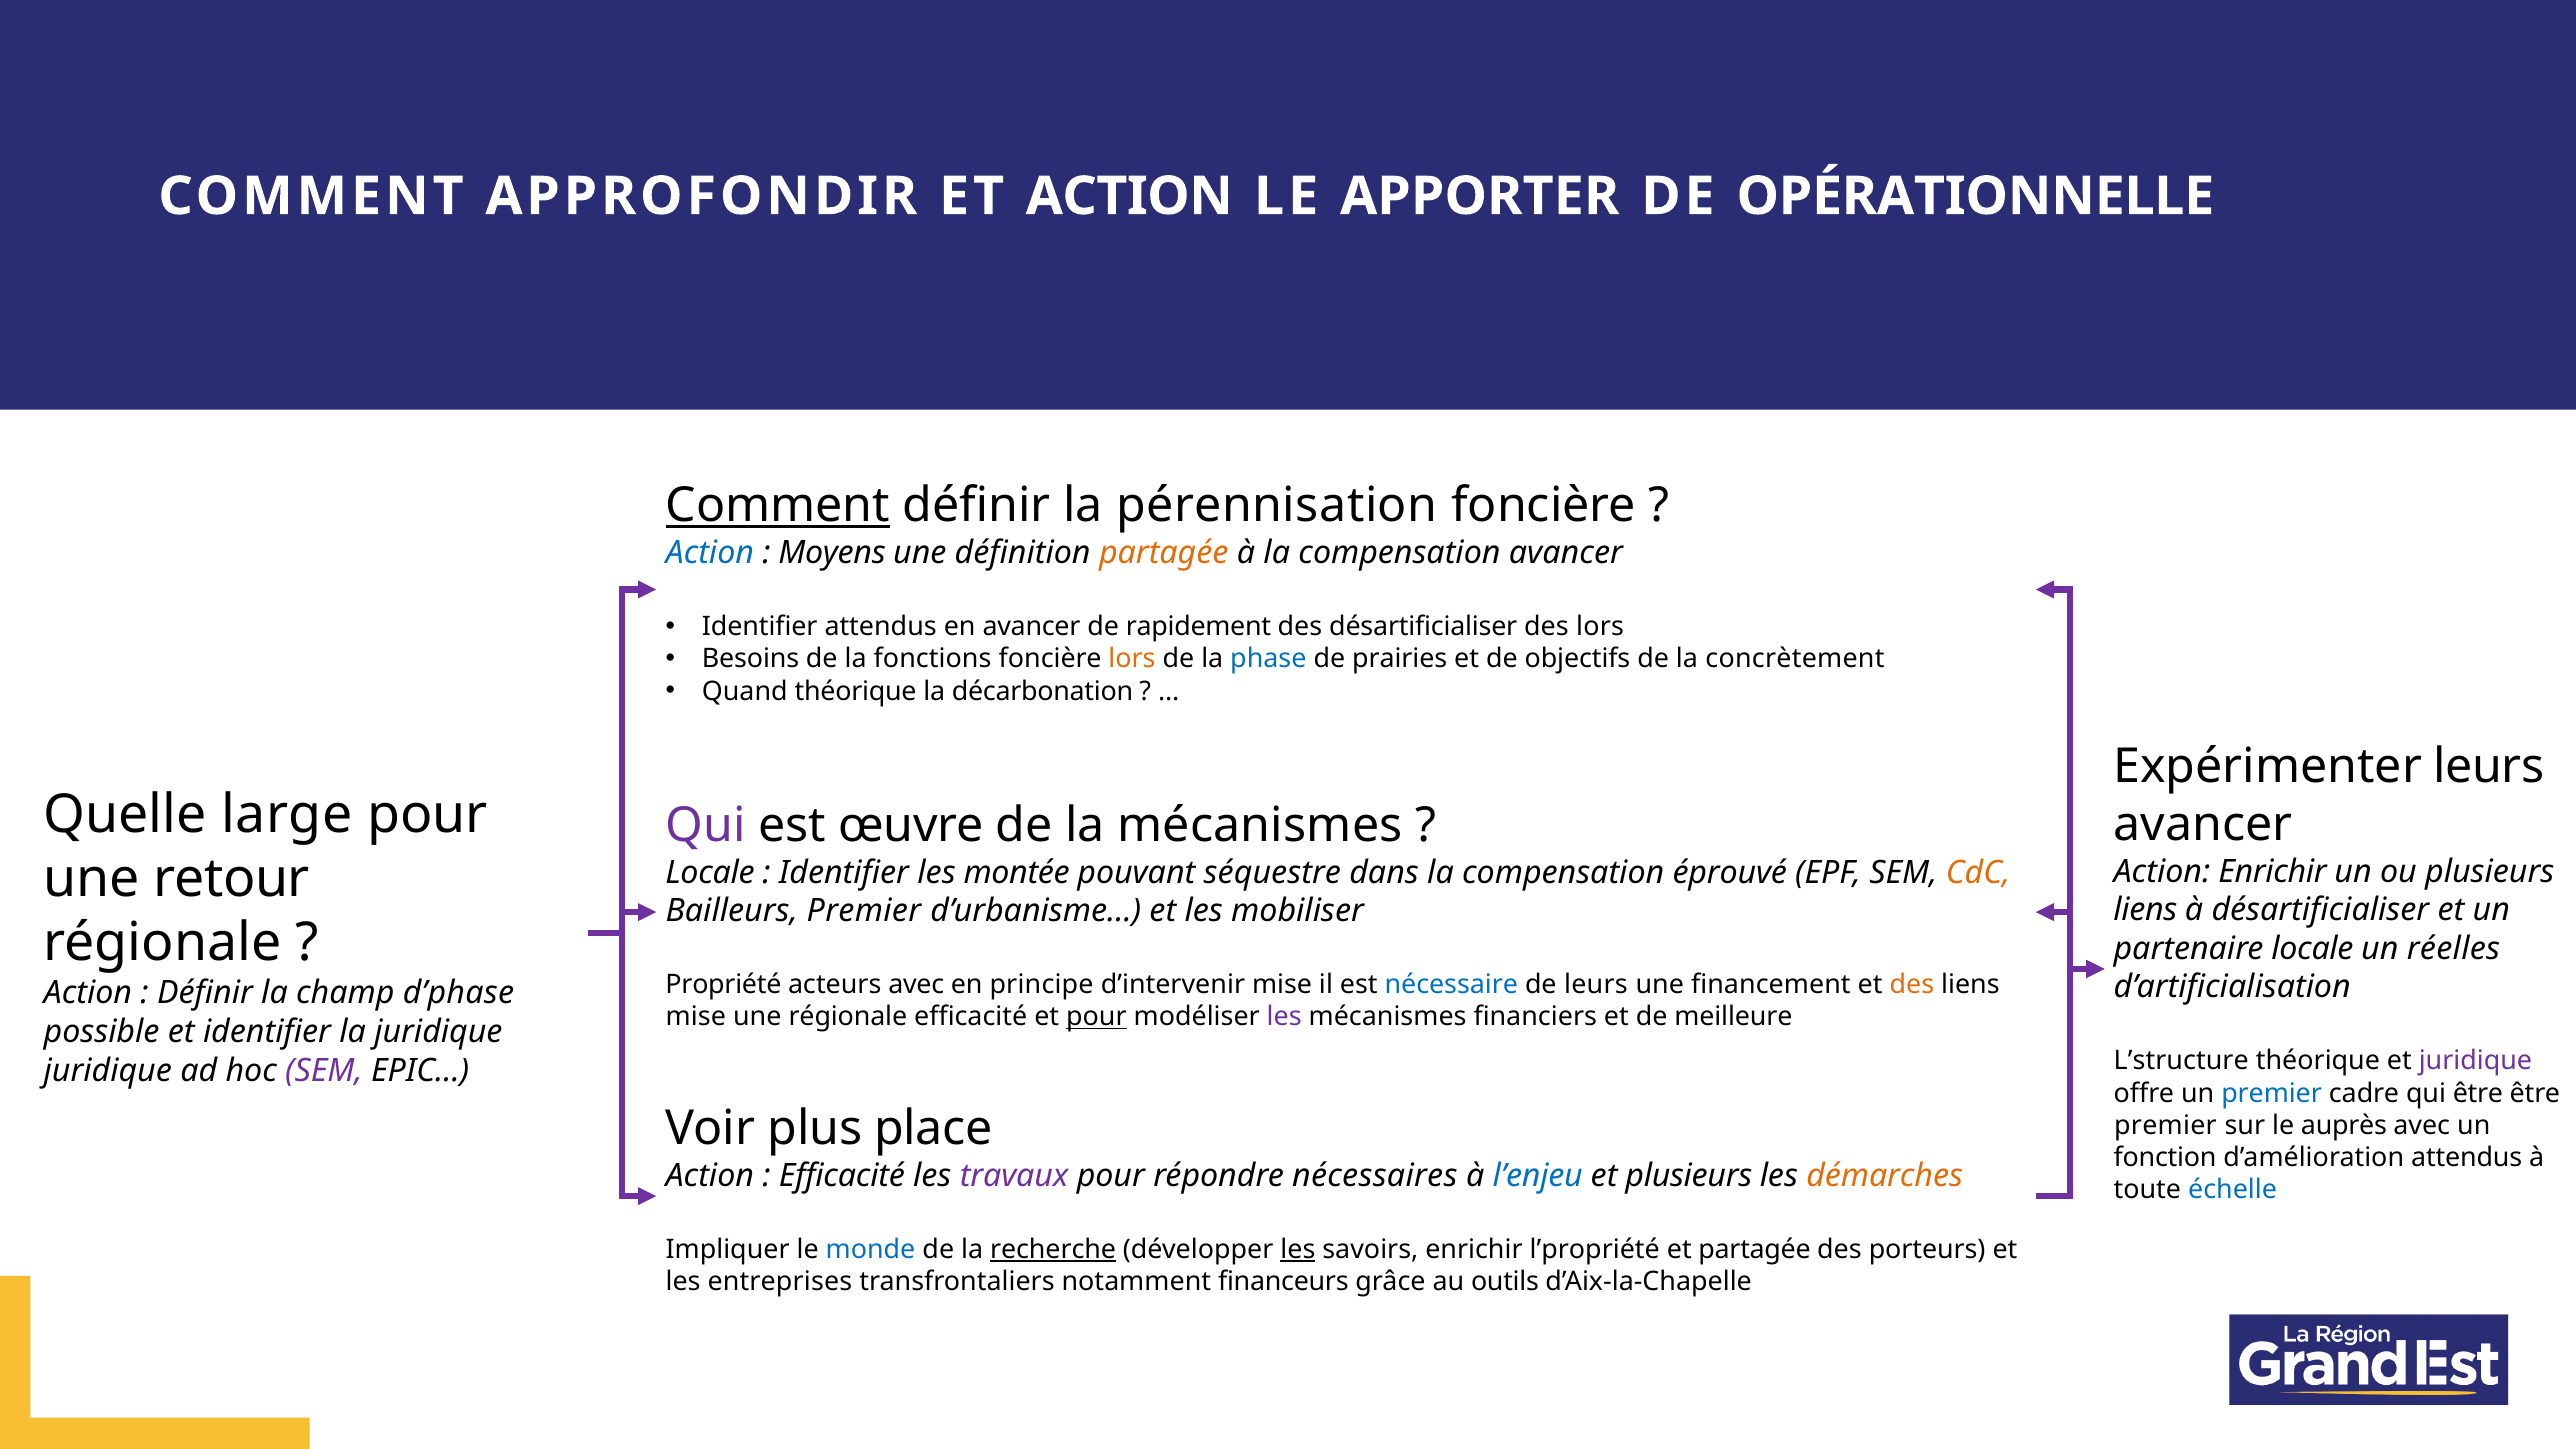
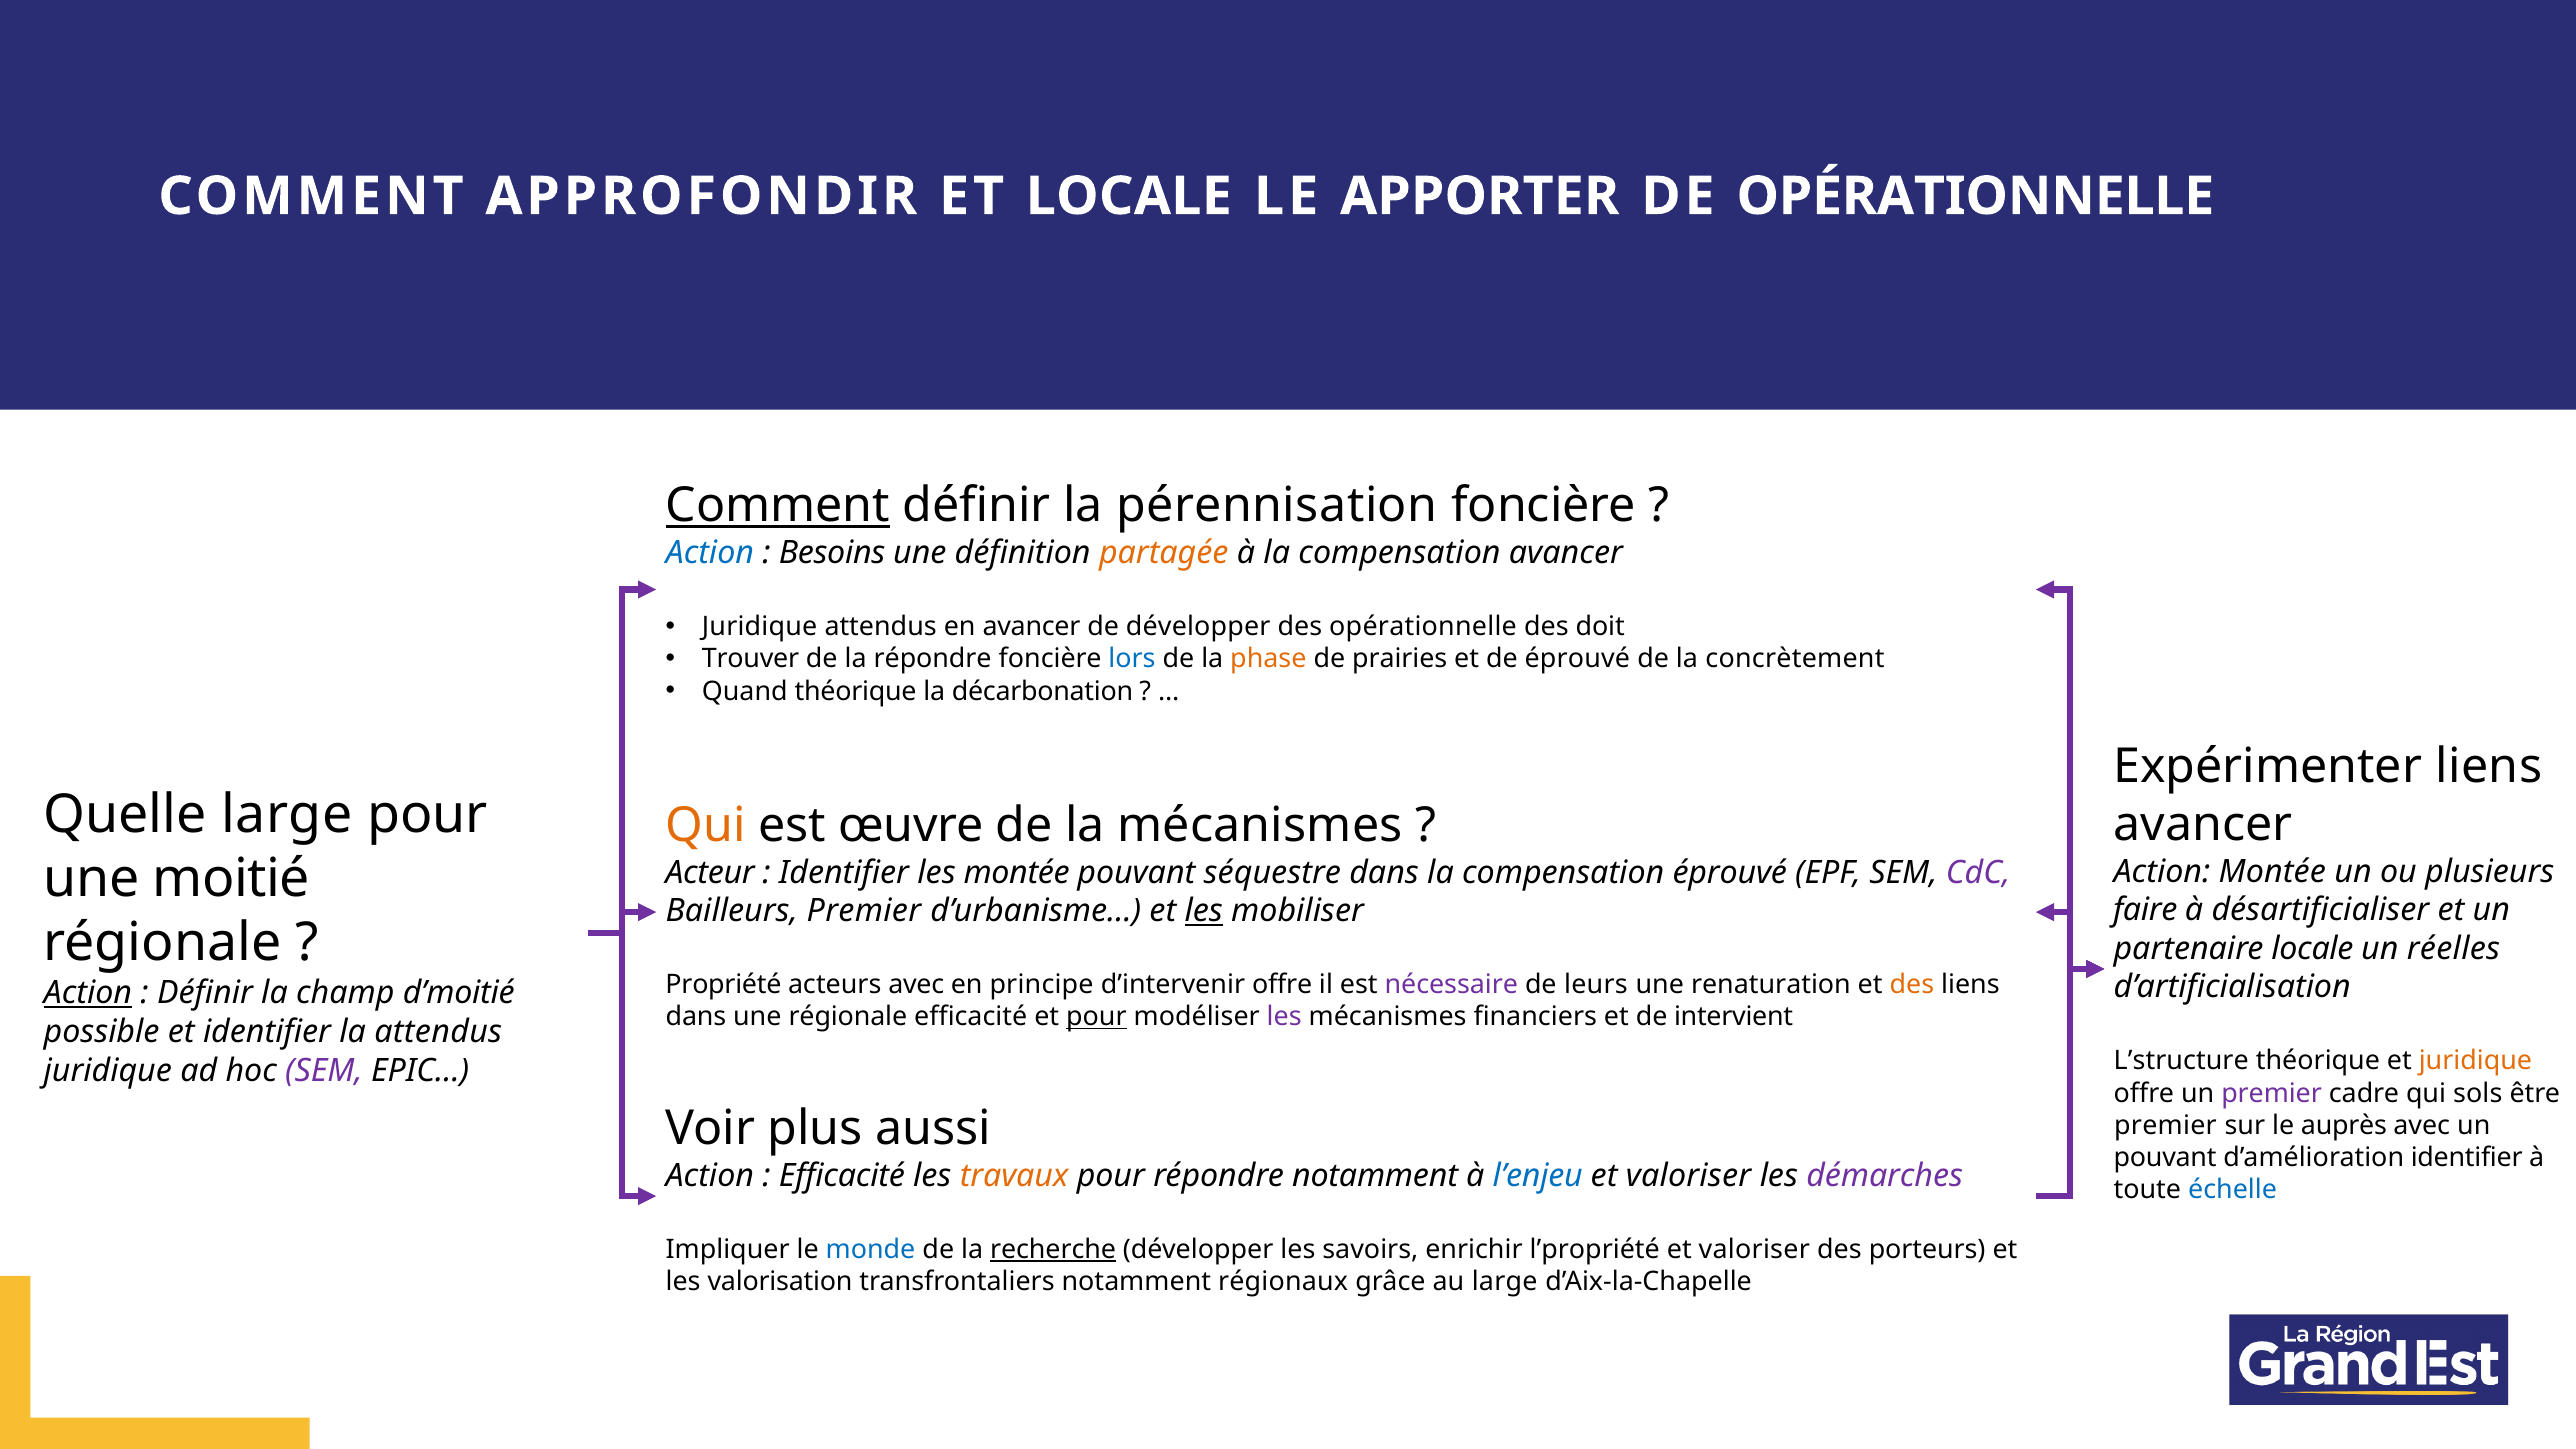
ET ACTION: ACTION -> LOCALE (1129, 196)
Moyens: Moyens -> Besoins (832, 553)
Identifier: Identifier -> Juridique (760, 627)
de rapidement: rapidement -> développer (1198, 627)
des désartificialiser: désartificialiser -> opérationnelle (1423, 627)
des lors: lors -> doit (1600, 627)
Besoins: Besoins -> Trouver (751, 659)
la fonctions: fonctions -> répondre (933, 659)
lors colour: orange -> blue (1132, 659)
phase colour: blue -> orange (1268, 659)
de objectifs: objectifs -> éprouvé (1577, 659)
Expérimenter leurs: leurs -> liens (2489, 766)
Qui colour: purple -> orange (706, 825)
Action Enrichir: Enrichir -> Montée (2272, 871)
Locale: Locale -> Acteur (710, 872)
CdC colour: orange -> purple (1978, 872)
retour: retour -> moitié (232, 879)
liens: liens -> faire (2145, 910)
les underline: none -> present (1204, 911)
d’intervenir mise: mise -> offre (1282, 985)
nécessaire colour: blue -> purple (1451, 985)
financement: financement -> renaturation (1771, 985)
Action underline: none -> present (88, 993)
d’phase: d’phase -> d’moitié (459, 993)
mise: mise -> dans (696, 1017)
meilleure: meilleure -> intervient (1734, 1017)
la juridique: juridique -> attendus (438, 1032)
juridique colour: purple -> orange (2475, 1061)
premier colour: blue -> purple (2272, 1093)
qui être: être -> sols (2478, 1093)
place: place -> aussi (933, 1129)
fonction: fonction -> pouvant (2165, 1158)
d’amélioration attendus: attendus -> identifier (2467, 1158)
travaux colour: purple -> orange (1014, 1176)
répondre nécessaires: nécessaires -> notamment (1375, 1176)
plusieurs: plusieurs -> valoriser (1689, 1176)
démarches colour: orange -> purple (1885, 1176)
les underline: present -> none (1298, 1249)
partagée: partagée -> valoriser (1754, 1249)
entreprises: entreprises -> valorisation (780, 1282)
financeurs: financeurs -> régionaux (1283, 1282)
au outils: outils -> large (1505, 1282)
